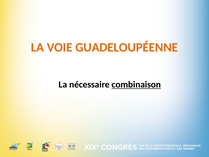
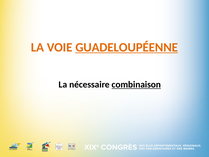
GUADELOUPÉENNE underline: none -> present (127, 47)
